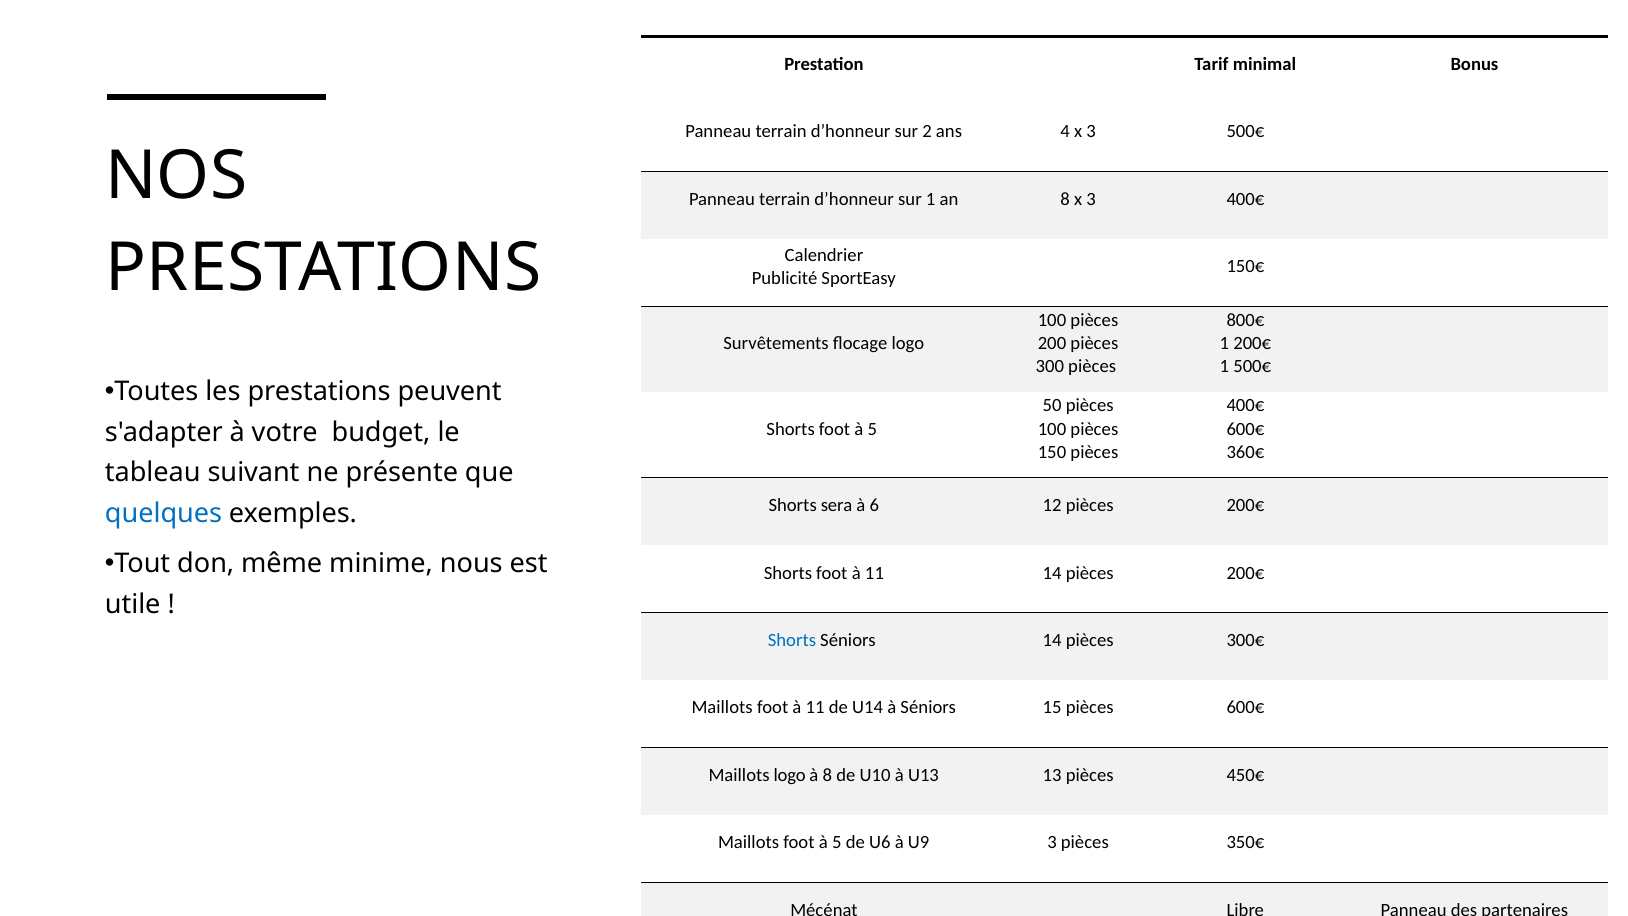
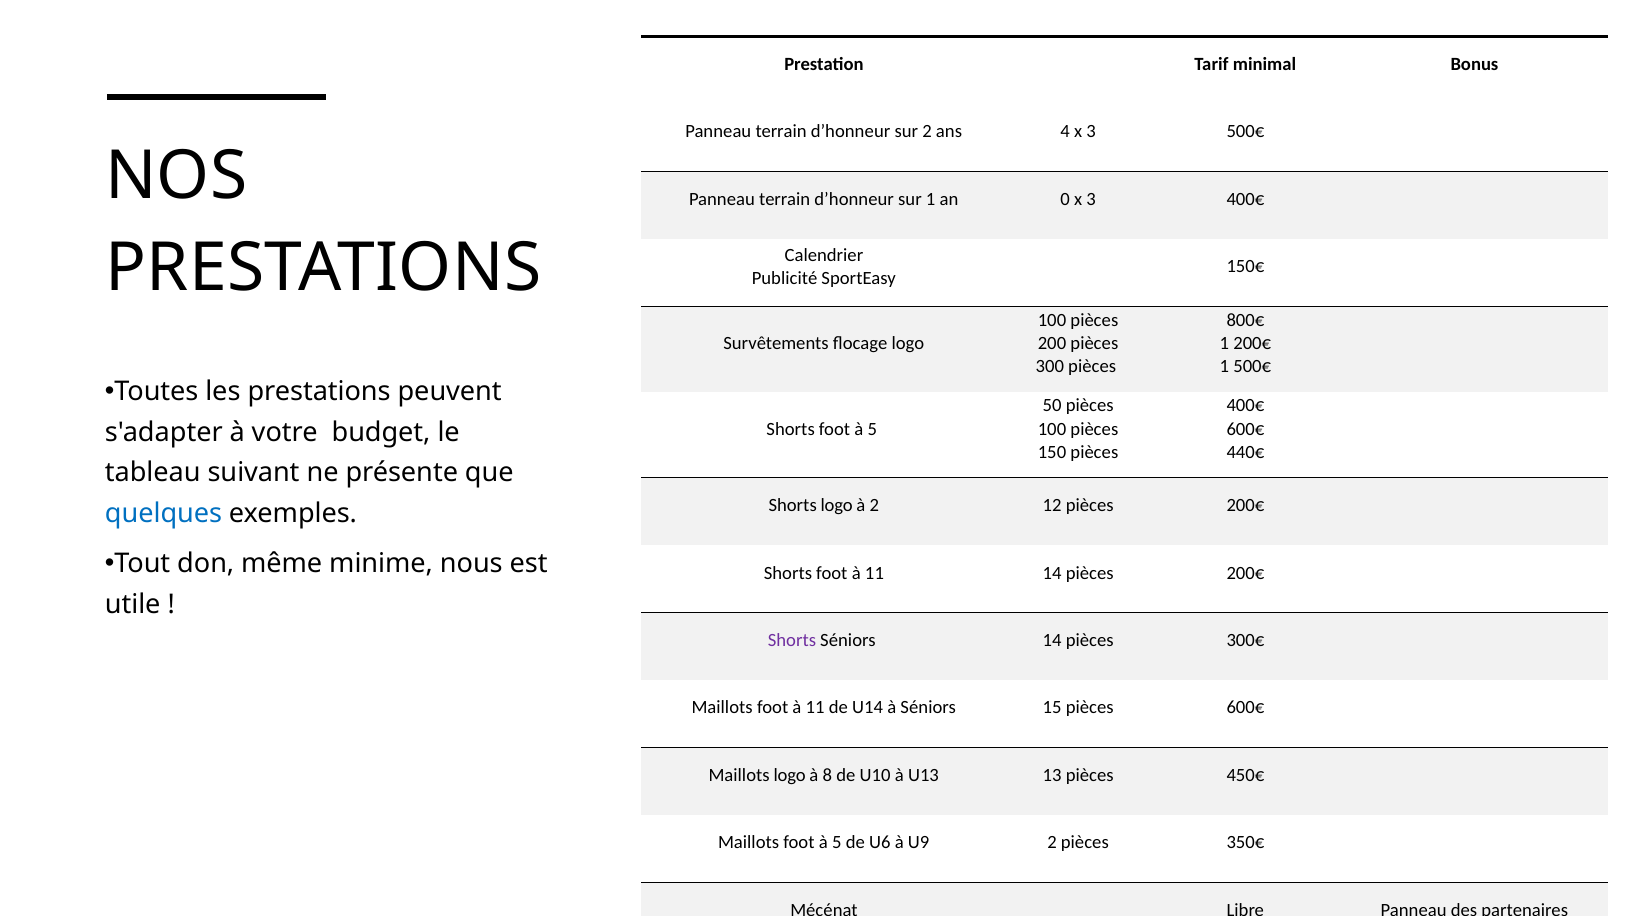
an 8: 8 -> 0 (1065, 199)
360€: 360€ -> 440€ (1245, 452)
Shorts sera: sera -> logo (837, 505)
à 6: 6 -> 2 (874, 505)
Shorts colour: blue -> purple (792, 640)
U9 3: 3 -> 2 (1052, 843)
